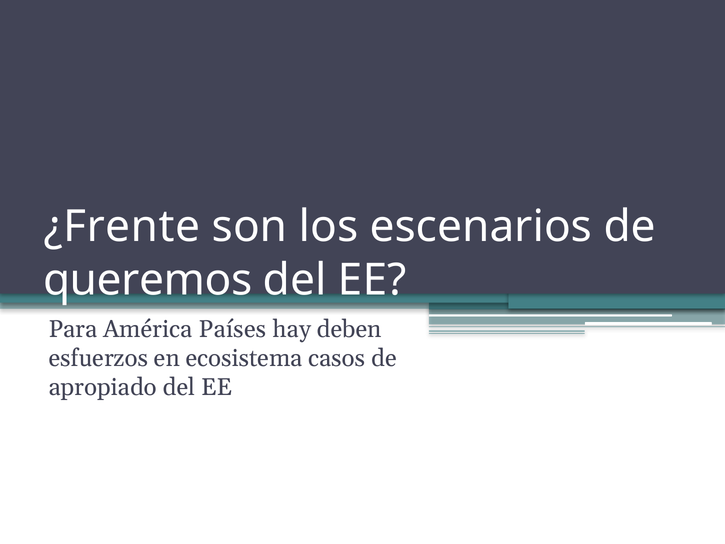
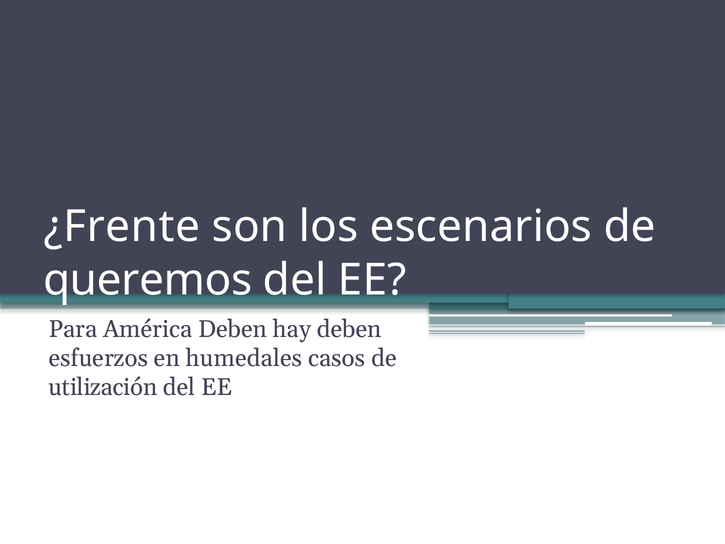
América Países: Países -> Deben (233, 329)
ecosistema: ecosistema -> humedales (244, 358)
apropiado: apropiado -> utilización (103, 387)
